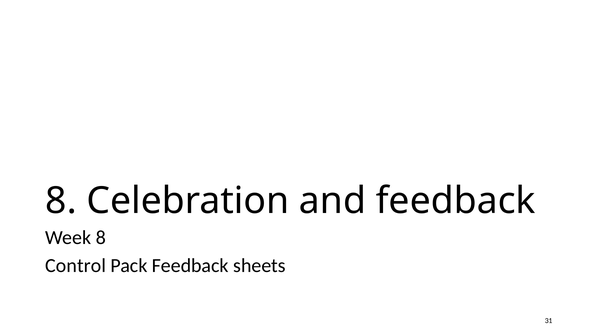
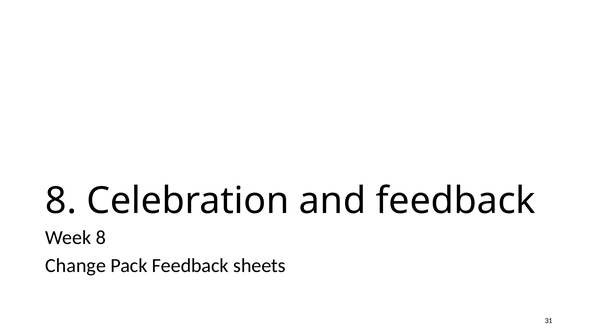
Control: Control -> Change (76, 266)
